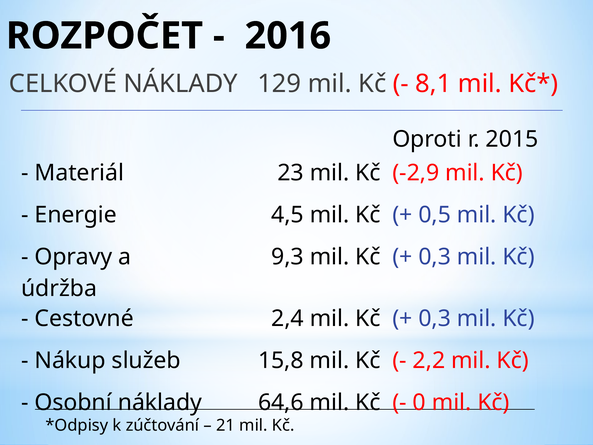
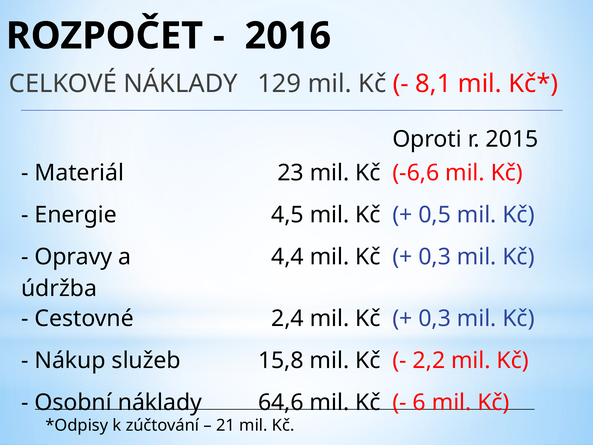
-2,9: -2,9 -> -6,6 (416, 173)
9,3: 9,3 -> 4,4 (288, 257)
0: 0 -> 6 (419, 402)
